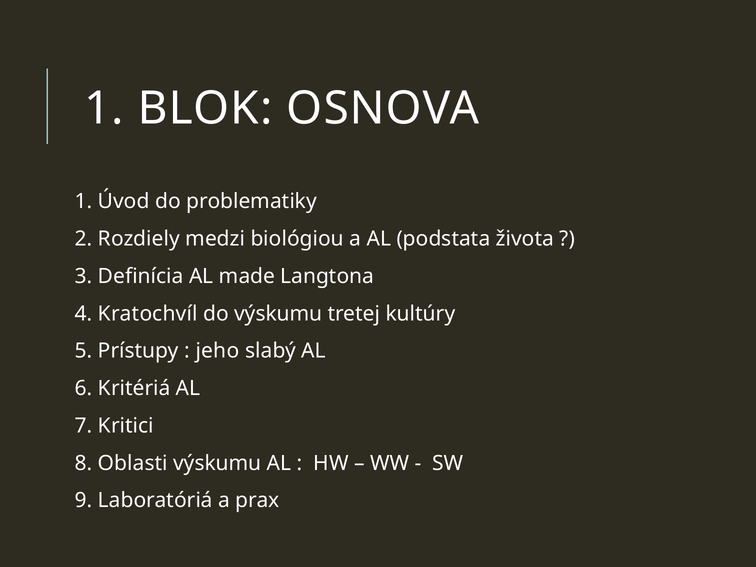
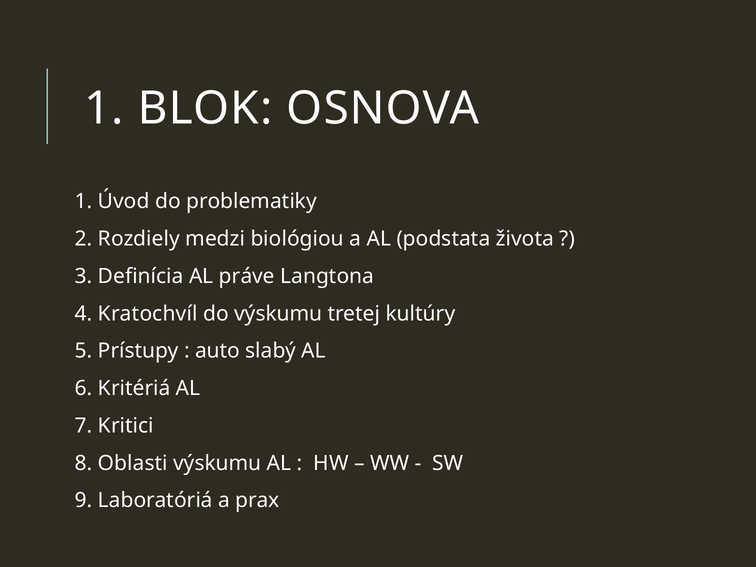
made: made -> práve (247, 276)
jeho: jeho -> auto (218, 351)
